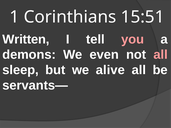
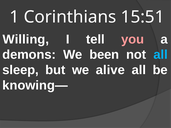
Written: Written -> Willing (26, 39)
even: even -> been (104, 55)
all colour: pink -> light blue (161, 55)
servants—: servants— -> knowing— (35, 86)
